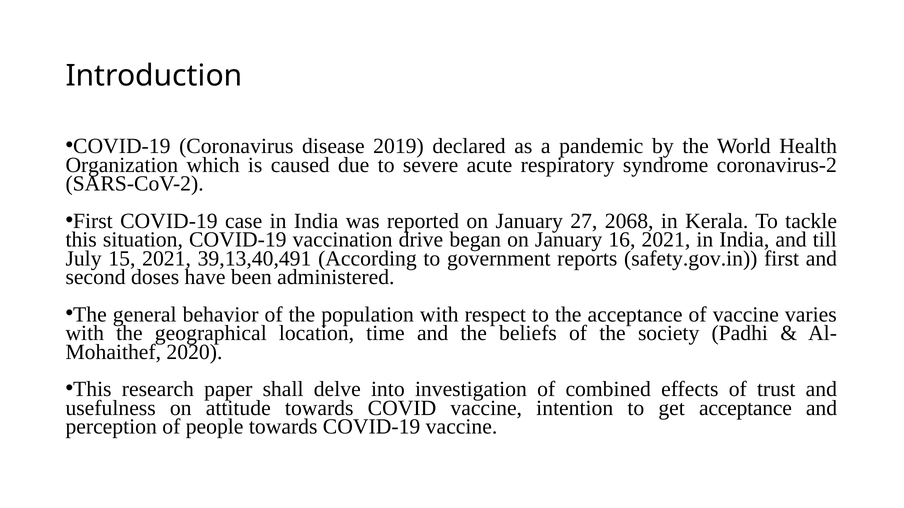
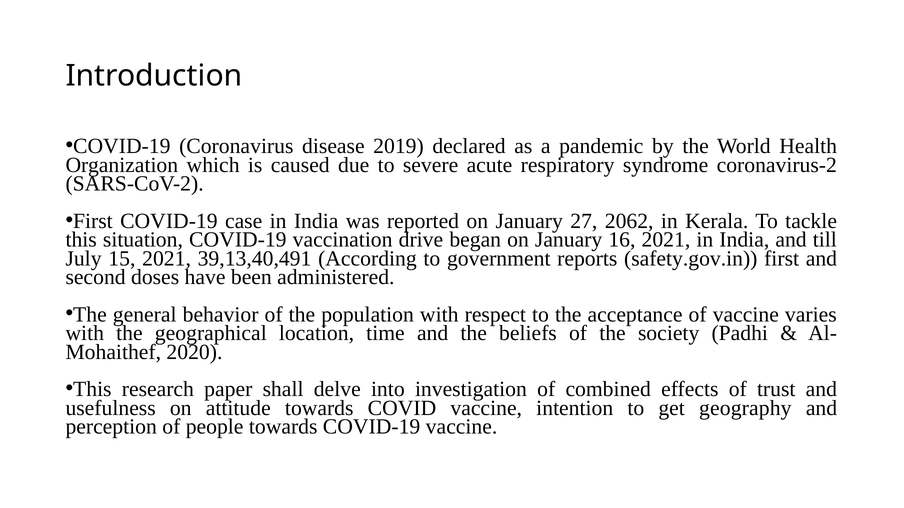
2068: 2068 -> 2062 (629, 221)
get acceptance: acceptance -> geography (745, 408)
